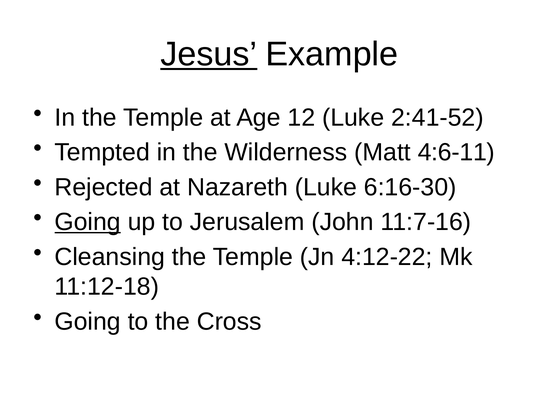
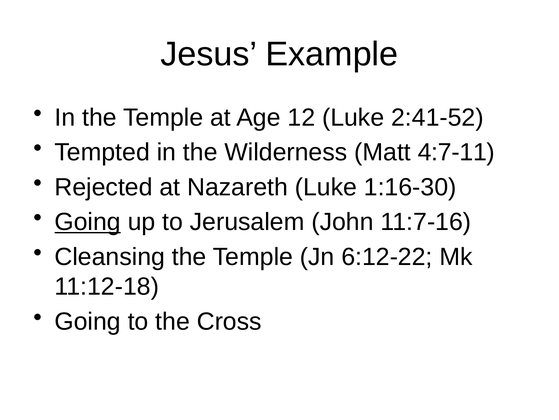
Jesus underline: present -> none (209, 54)
4:6-11: 4:6-11 -> 4:7-11 (456, 152)
6:16-30: 6:16-30 -> 1:16-30 (410, 187)
4:12-22: 4:12-22 -> 6:12-22 (387, 256)
